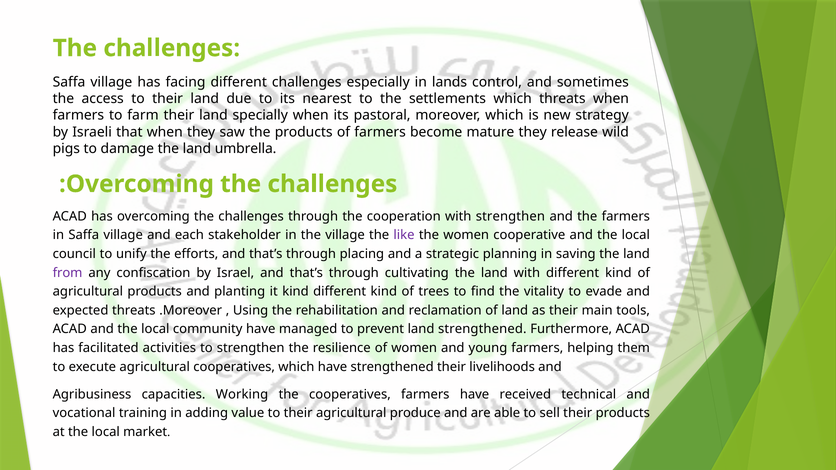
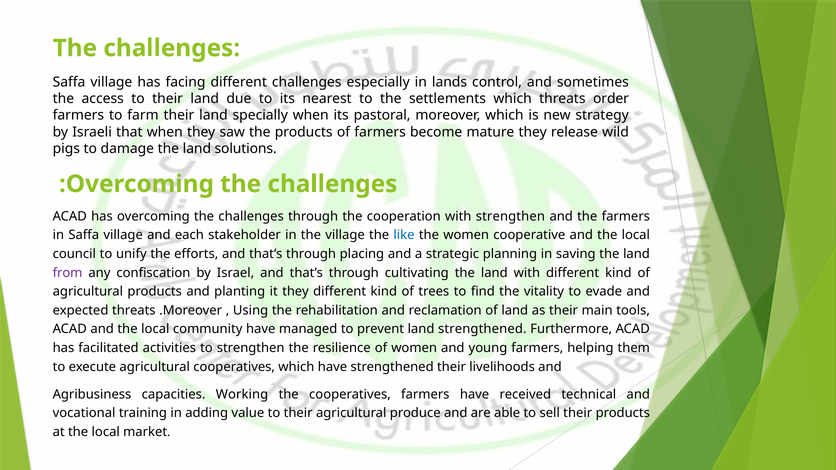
threats when: when -> order (611, 99)
umbrella: umbrella -> solutions (246, 149)
like colour: purple -> blue (404, 235)
it kind: kind -> they (296, 292)
